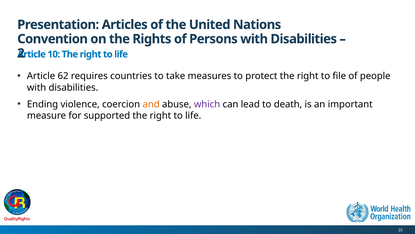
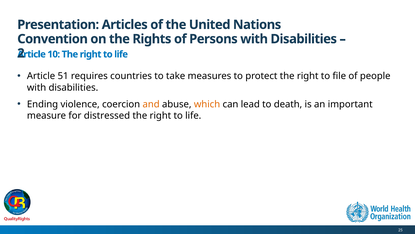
62: 62 -> 51 (63, 76)
which colour: purple -> orange (207, 104)
supported: supported -> distressed (107, 115)
